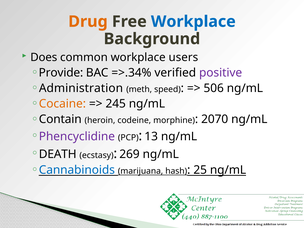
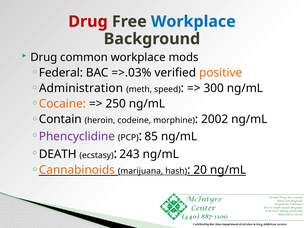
Drug colour: orange -> red (88, 22)
Does: Does -> Drug (44, 57)
users: users -> mods (183, 57)
Provide: Provide -> Federal (61, 73)
=>.34%: =>.34% -> =>.03% (131, 73)
positive colour: purple -> orange (221, 73)
506: 506 -> 300 (214, 88)
245: 245 -> 250 (116, 104)
2070: 2070 -> 2002 (215, 119)
13: 13 -> 85 (151, 137)
269: 269 -> 243 (130, 154)
Cannabinoids colour: blue -> orange (77, 170)
25: 25 -> 20 (200, 170)
